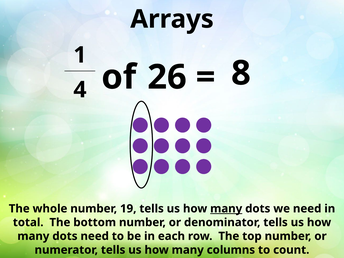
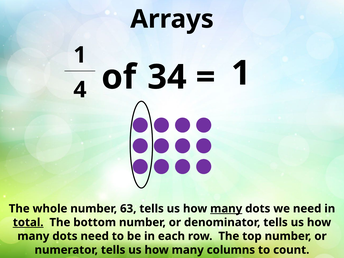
26: 26 -> 34 (167, 77)
4 8: 8 -> 1 (241, 73)
19: 19 -> 63 (128, 209)
total underline: none -> present (28, 222)
